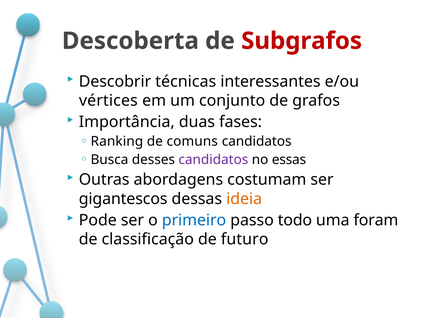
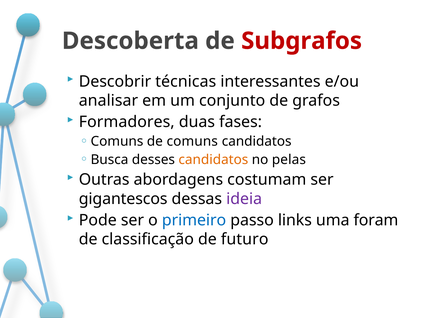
vértices: vértices -> analisar (108, 101)
Importância: Importância -> Formadores (127, 122)
Ranking: Ranking -> Comuns (117, 141)
candidatos colour: purple -> orange (213, 160)
essas: essas -> pelas (289, 160)
ideia colour: orange -> purple (244, 199)
todo: todo -> links (295, 220)
